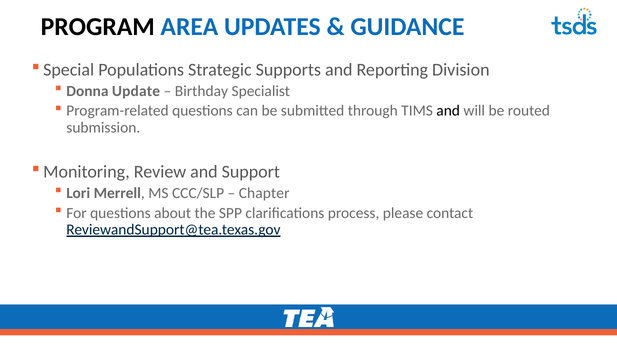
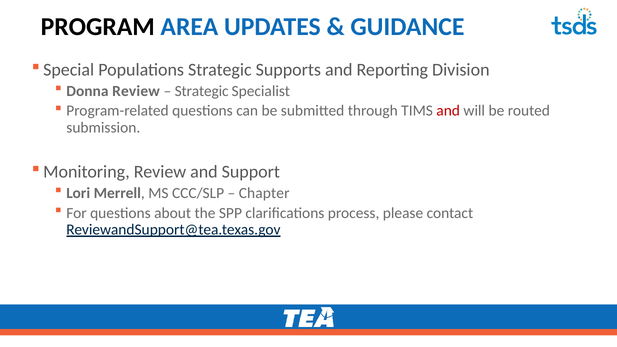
Donna Update: Update -> Review (136, 91)
Birthday: Birthday -> Strategic (202, 91)
and colour: black -> red (448, 111)
